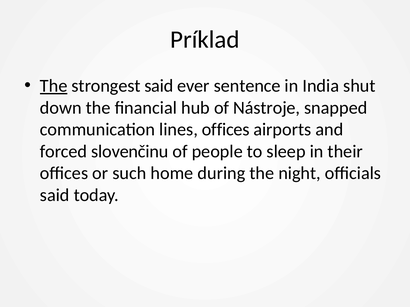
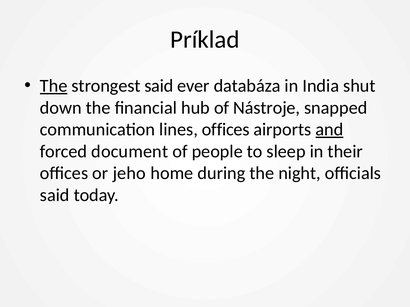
sentence: sentence -> databáza (247, 86)
and underline: none -> present (329, 130)
slovenčinu: slovenčinu -> document (130, 152)
such: such -> jeho (129, 173)
